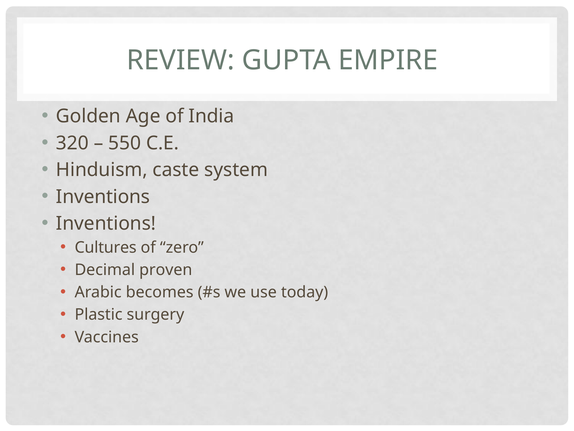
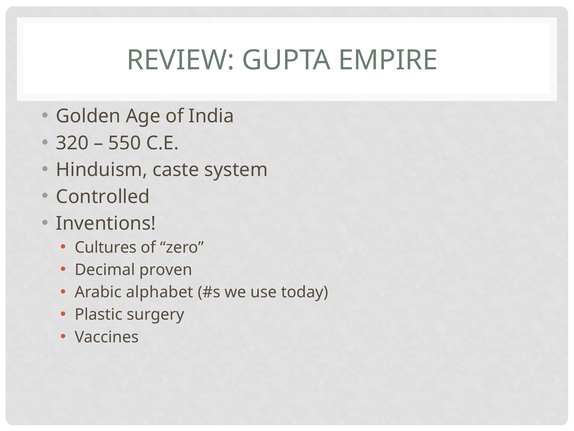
Inventions: Inventions -> Controlled (103, 196)
becomes: becomes -> alphabet (160, 292)
